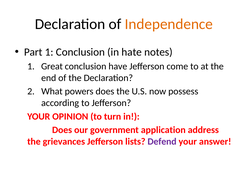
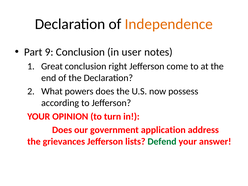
Part 1: 1 -> 9 (49, 52)
hate: hate -> user (132, 52)
have: have -> right (118, 66)
Defend colour: purple -> green (162, 142)
